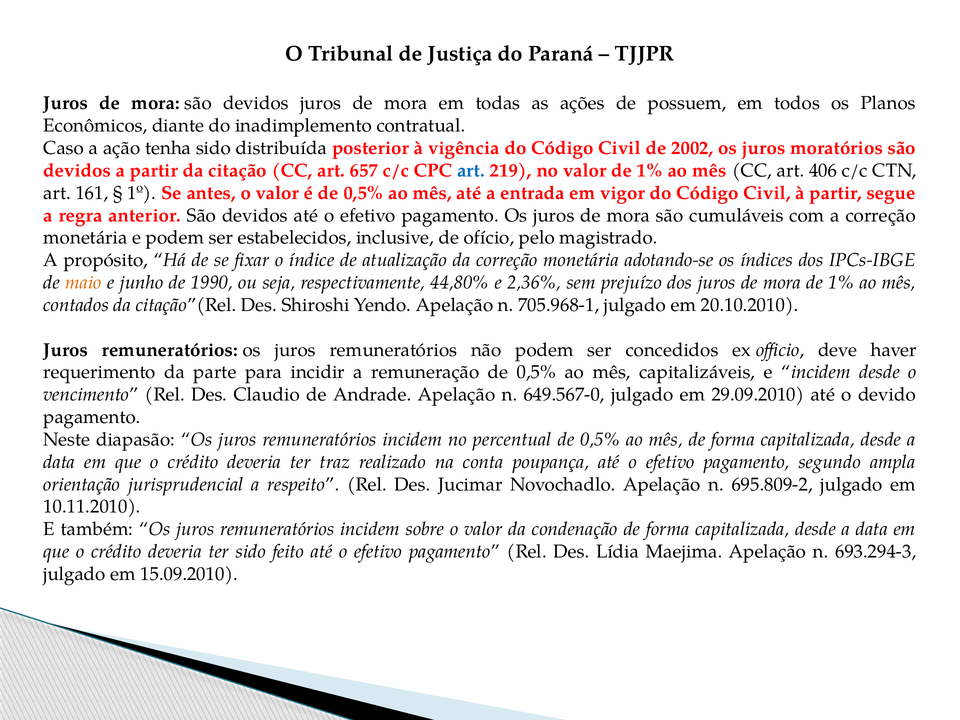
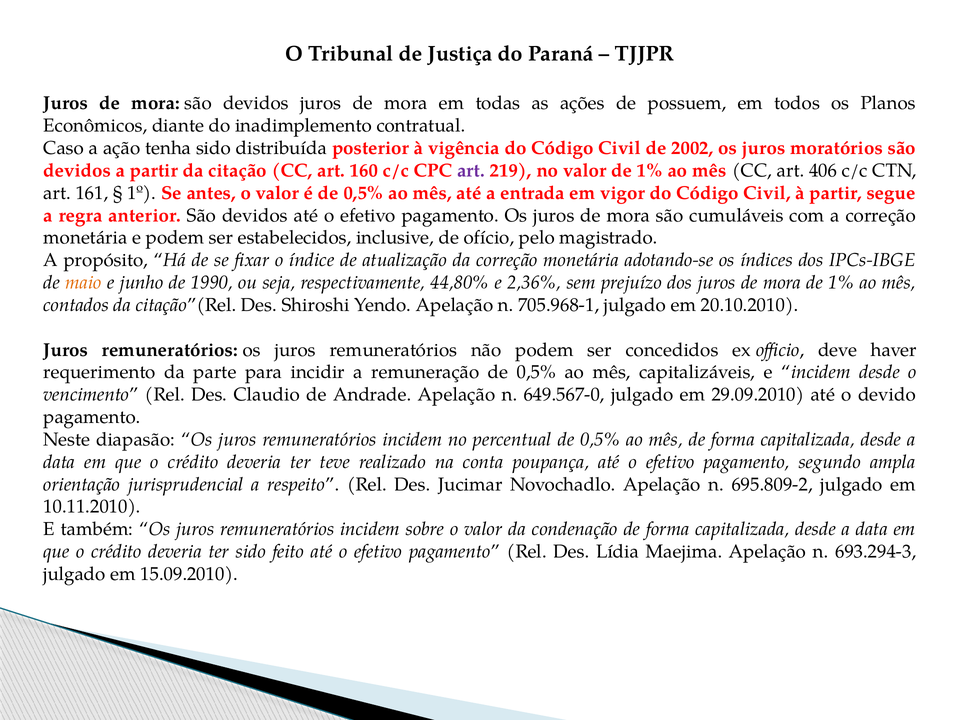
657: 657 -> 160 (364, 171)
art colour: blue -> purple (471, 171)
traz: traz -> teve (335, 462)
